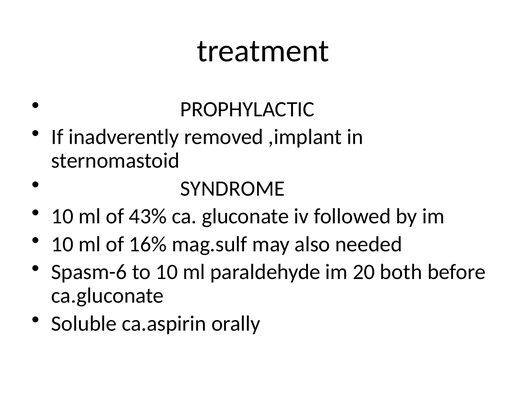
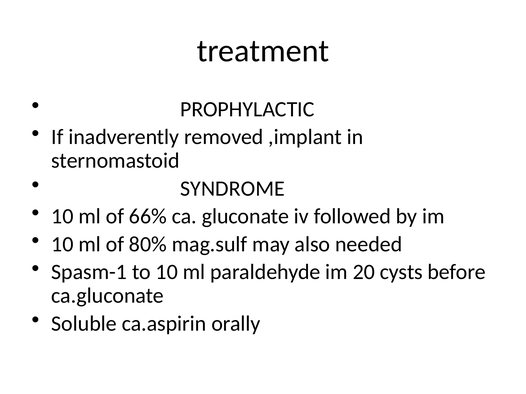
43%: 43% -> 66% (148, 217)
16%: 16% -> 80% (148, 245)
Spasm-6: Spasm-6 -> Spasm-1 (89, 272)
both: both -> cysts (401, 272)
